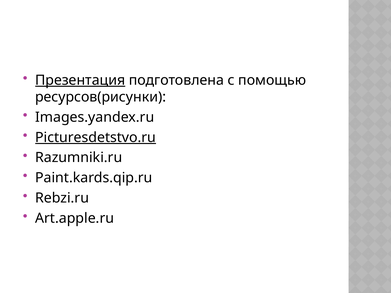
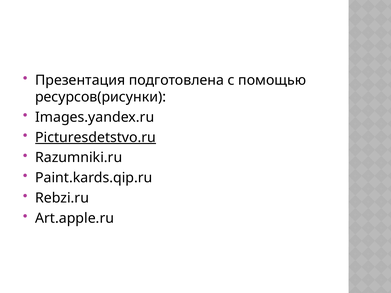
Презентация underline: present -> none (80, 80)
